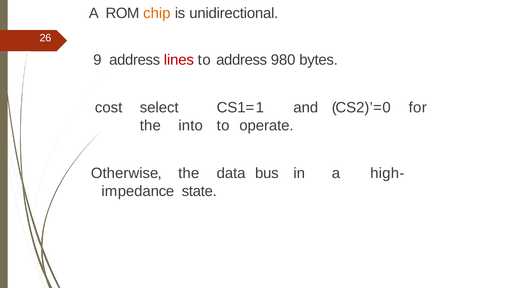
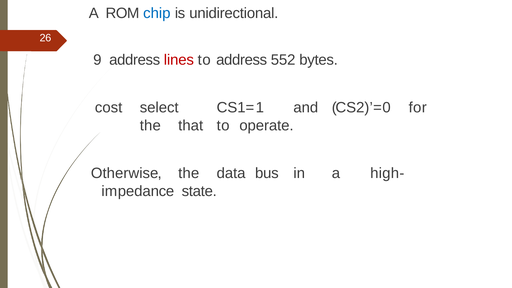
chip colour: orange -> blue (157, 13)
980: 980 -> 552 (283, 60)
into: into -> that (191, 126)
